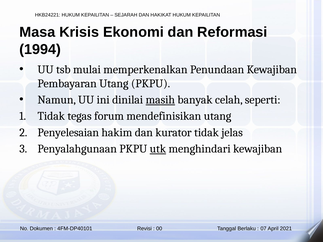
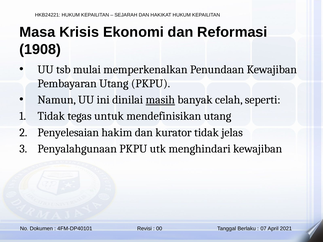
1994: 1994 -> 1908 (40, 50)
forum: forum -> untuk (109, 116)
utk underline: present -> none (158, 149)
